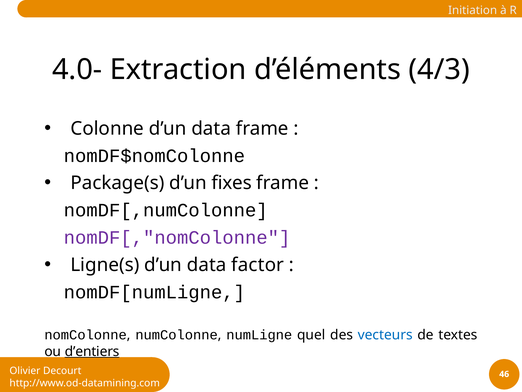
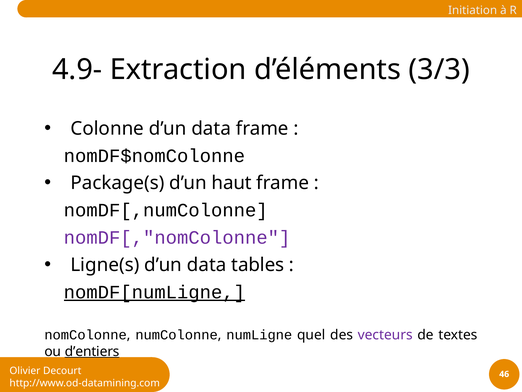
4.0-: 4.0- -> 4.9- (77, 69)
4/3: 4/3 -> 3/3 (439, 69)
fixes: fixes -> haut (232, 183)
factor: factor -> tables (258, 265)
nomDF[numLigne underline: none -> present (155, 292)
vecteurs colour: blue -> purple (385, 335)
